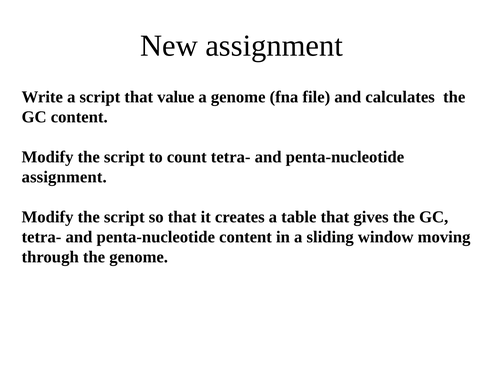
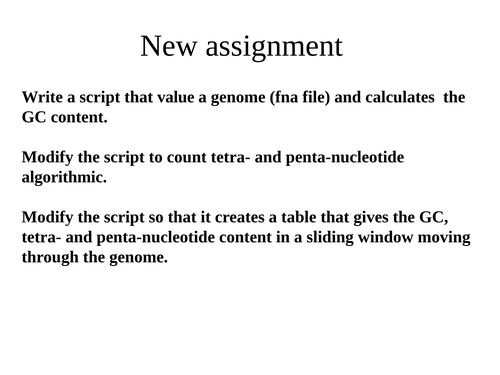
assignment: assignment -> algorithmic (64, 177)
